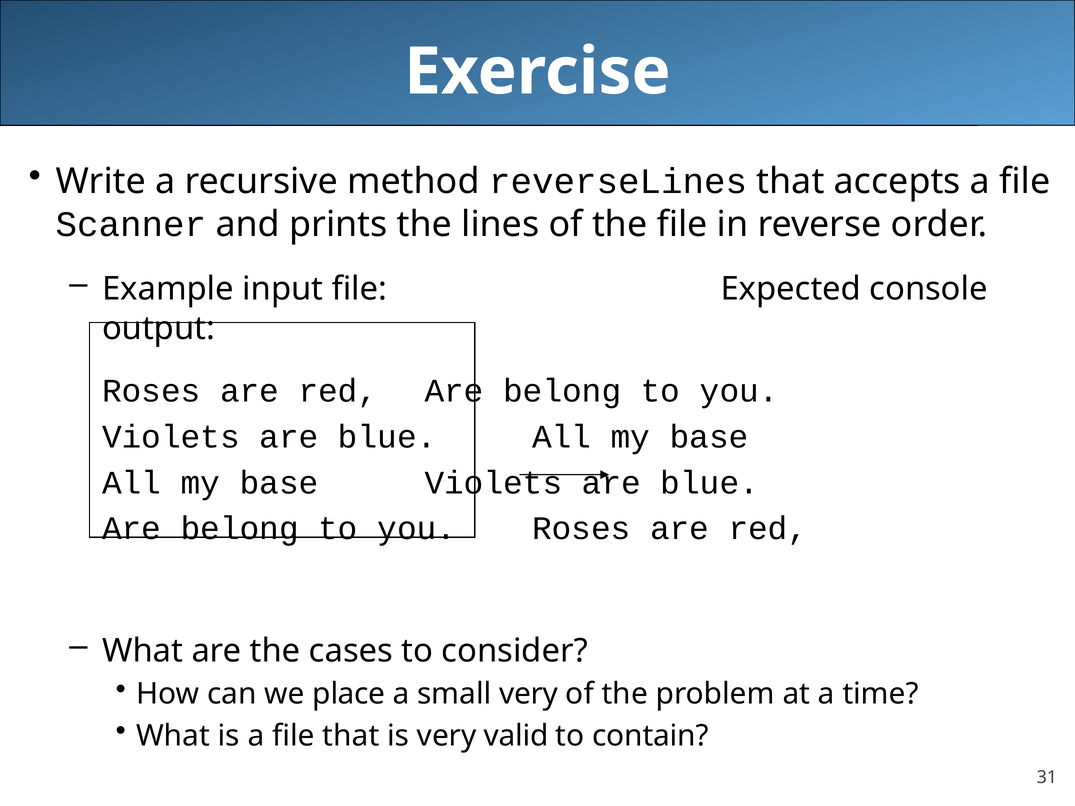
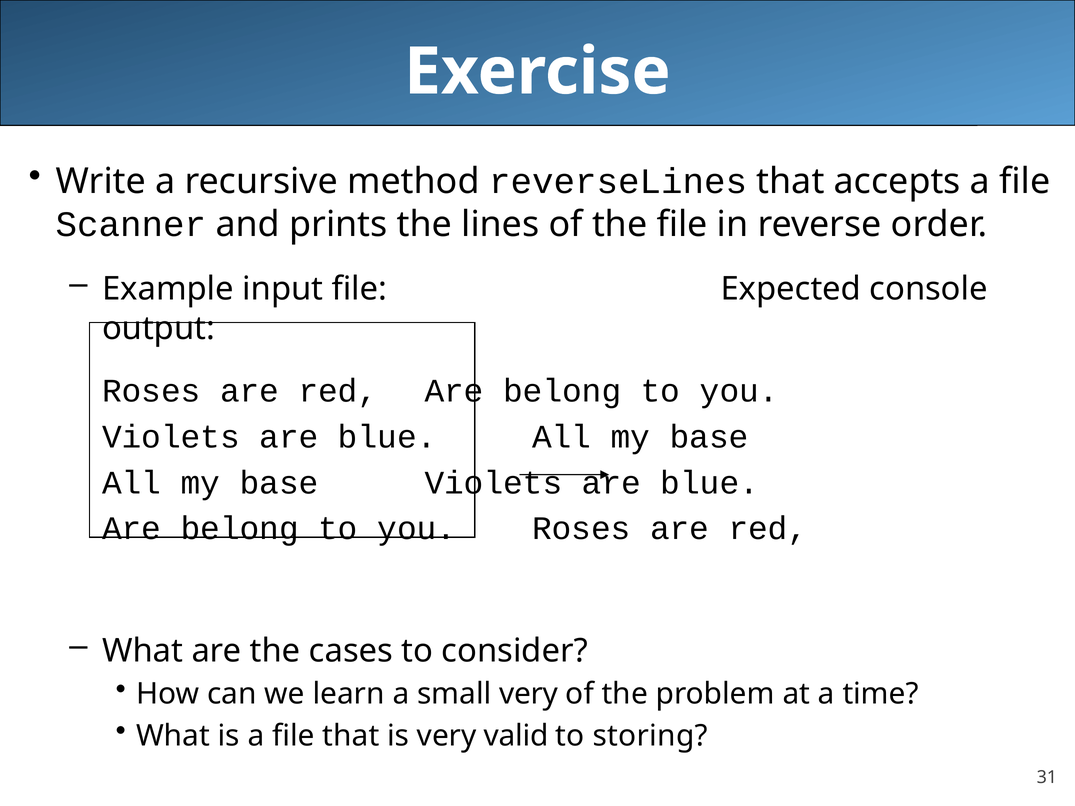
place: place -> learn (349, 694)
contain: contain -> storing (650, 736)
